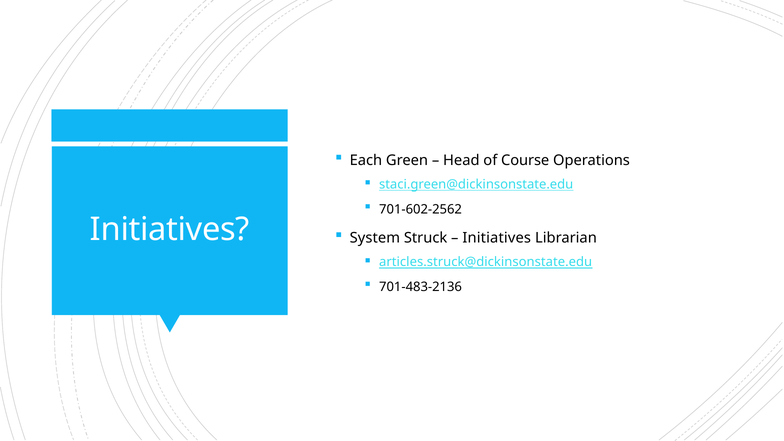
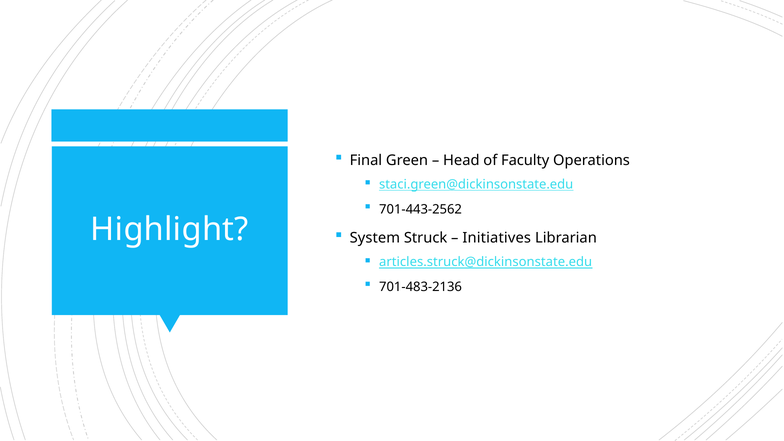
Each: Each -> Final (366, 160)
Course: Course -> Faculty (525, 160)
701-602-2562: 701-602-2562 -> 701-443-2562 (421, 209)
Initiatives: Initiatives -> Highlight (170, 229)
